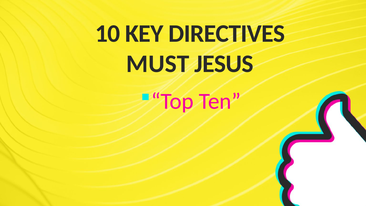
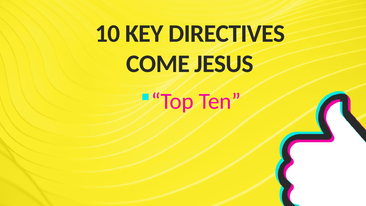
MUST: MUST -> COME (158, 64)
